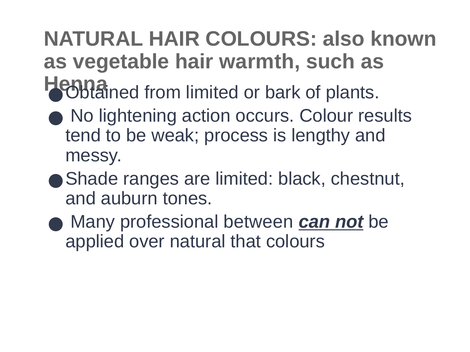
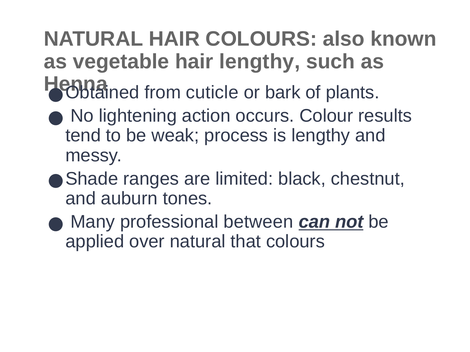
hair warmth: warmth -> lengthy (260, 62)
from limited: limited -> cuticle (212, 93)
